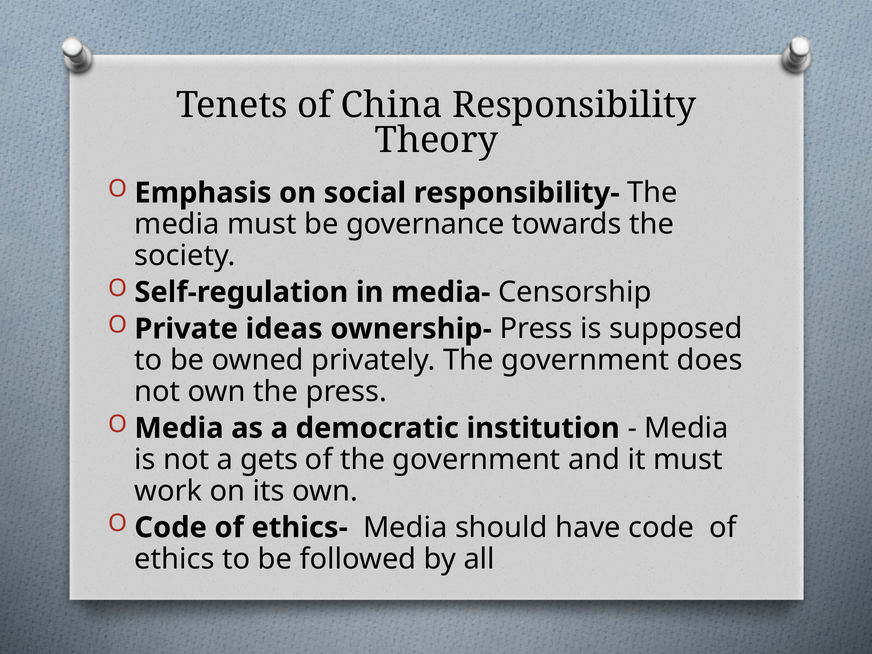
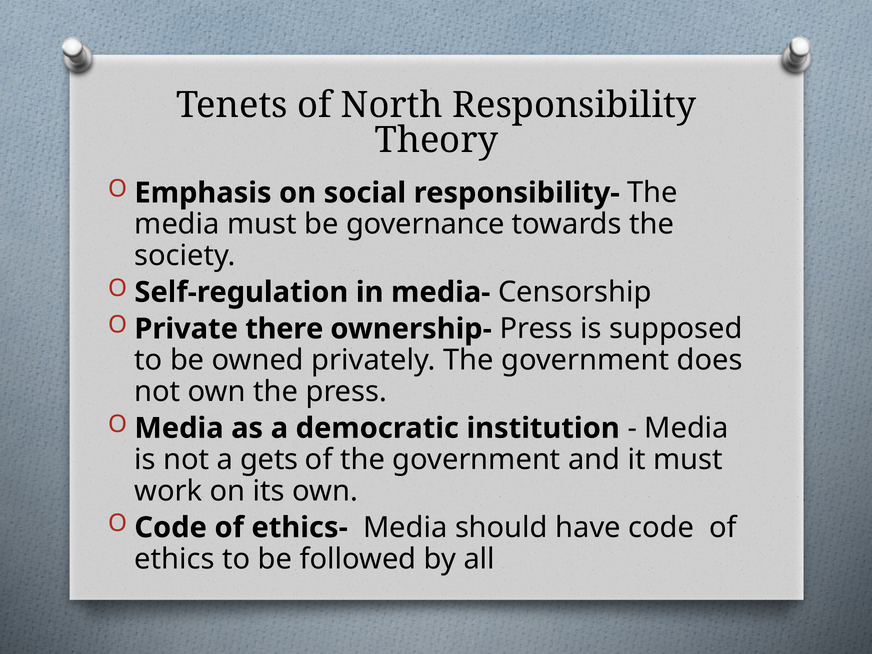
China: China -> North (392, 105)
ideas: ideas -> there (284, 329)
